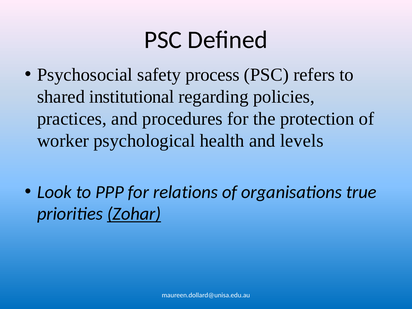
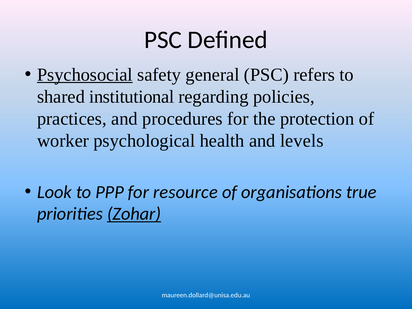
Psychosocial underline: none -> present (85, 75)
process: process -> general (212, 75)
relations: relations -> resource (185, 192)
